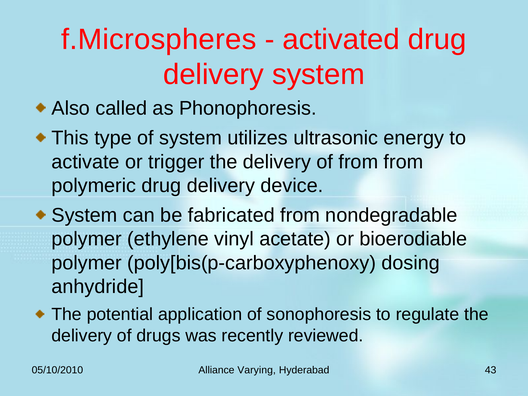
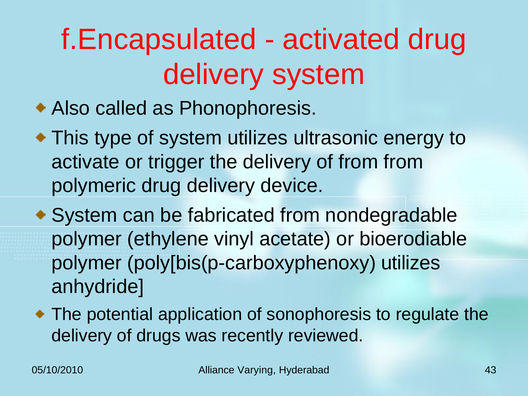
f.Microspheres: f.Microspheres -> f.Encapsulated (159, 39)
poly[bis(p-carboxyphenoxy dosing: dosing -> utilizes (411, 263)
